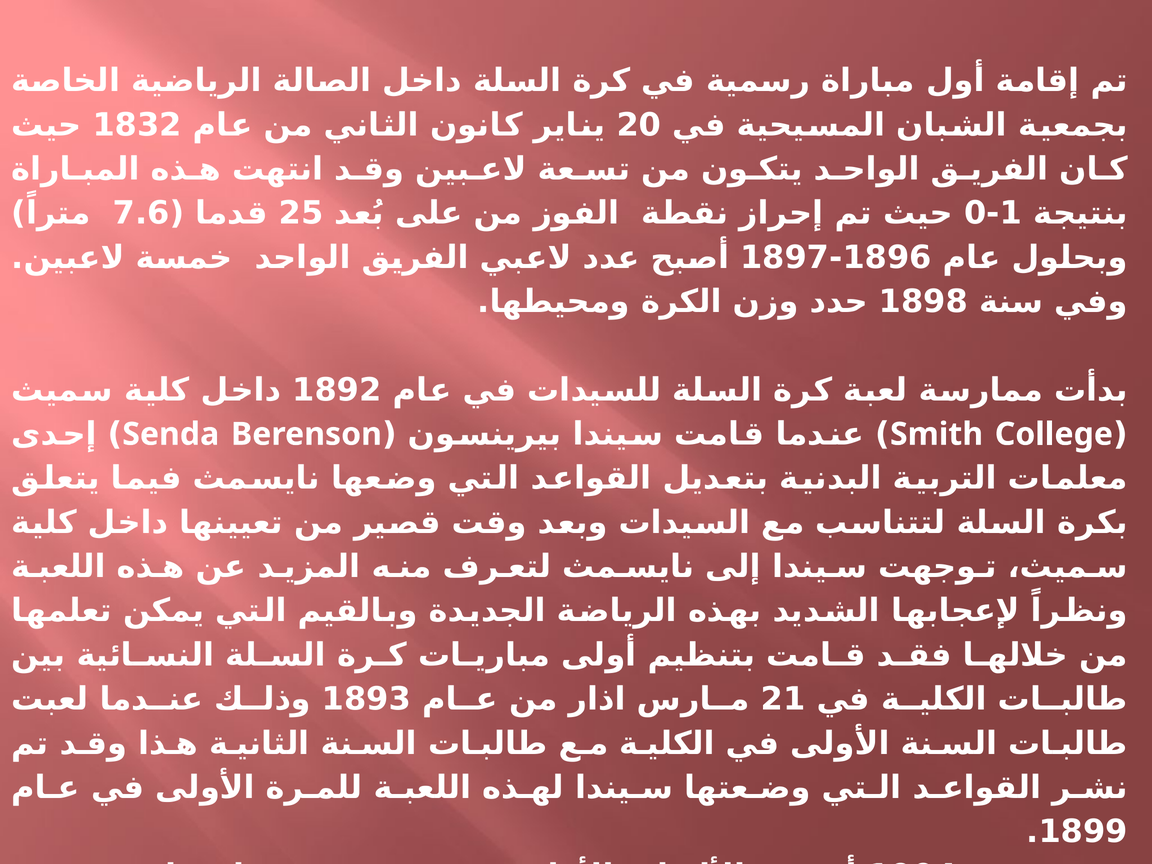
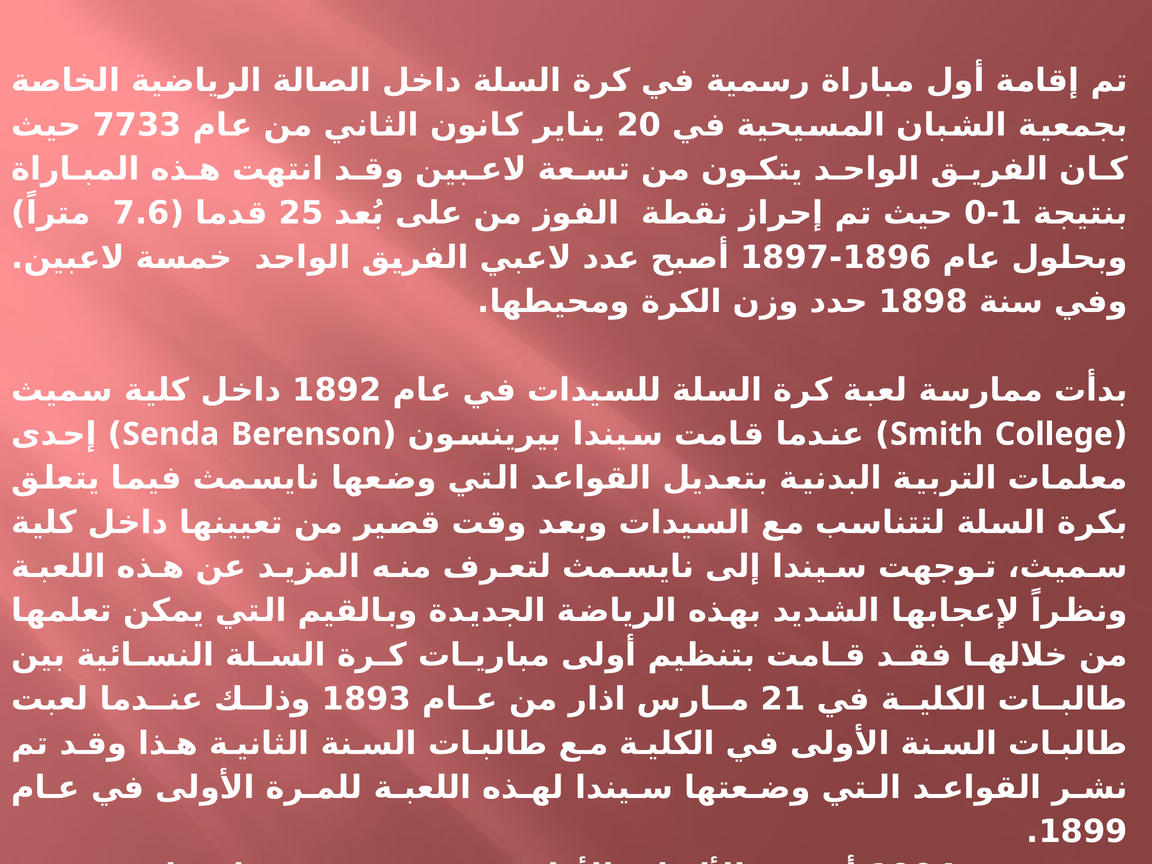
1832: 1832 -> 7733 (137, 125)
